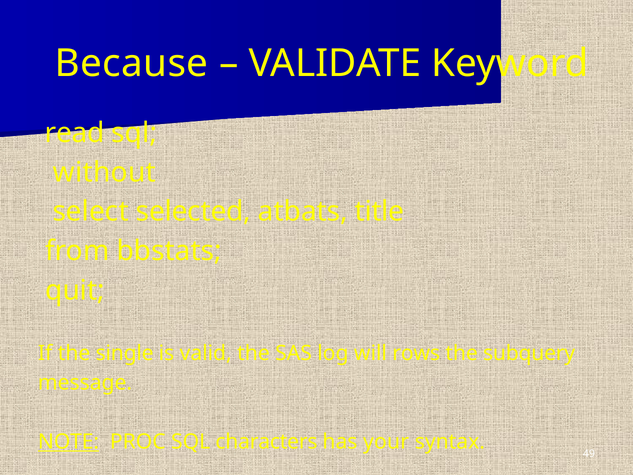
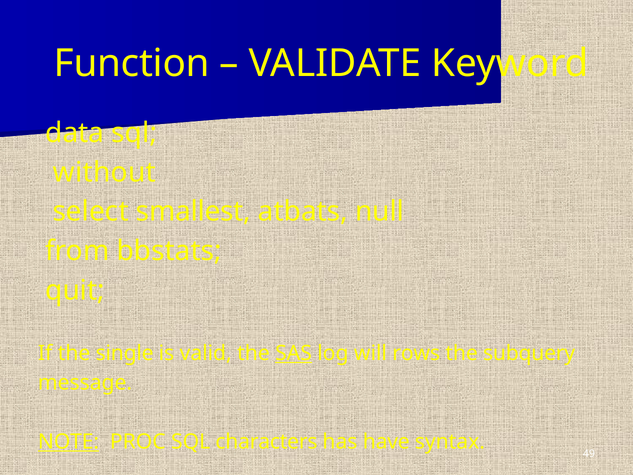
Because: Because -> Function (132, 63)
read: read -> data (75, 133)
selected: selected -> smallest (193, 212)
title: title -> null (380, 212)
SAS underline: none -> present (294, 353)
your: your -> have (386, 442)
